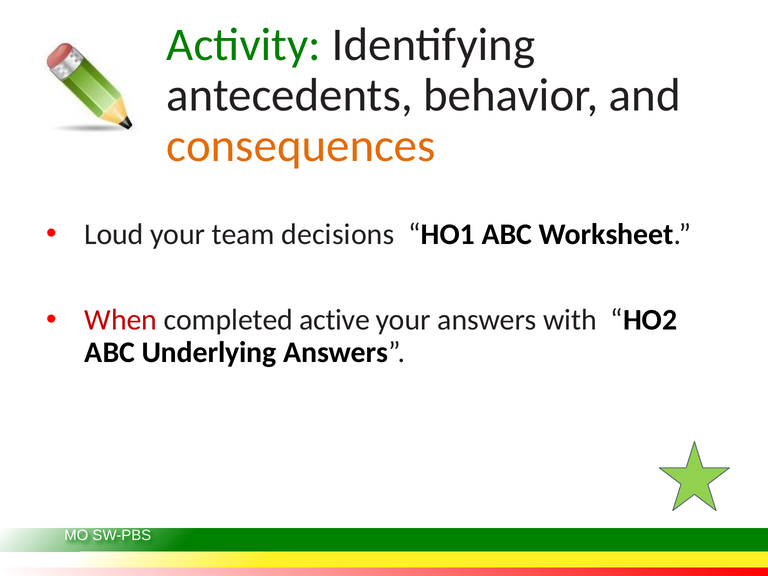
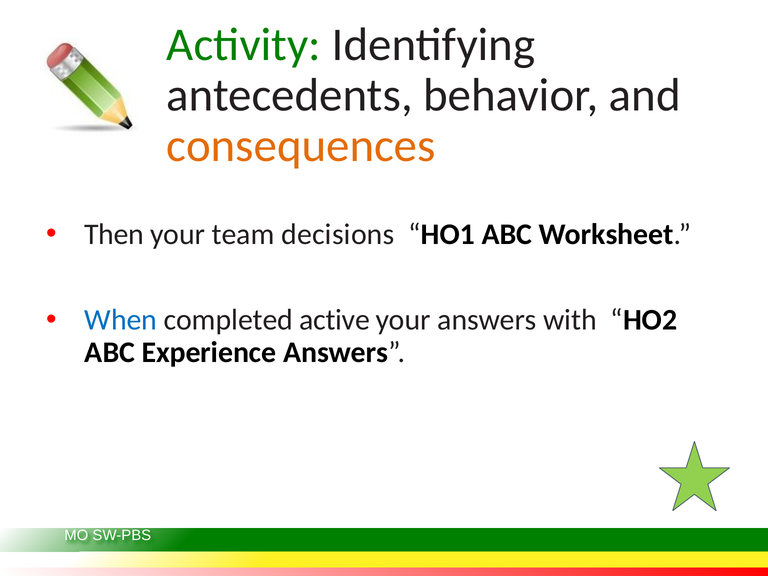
Loud: Loud -> Then (114, 234)
When colour: red -> blue (121, 320)
Underlying: Underlying -> Experience (209, 352)
